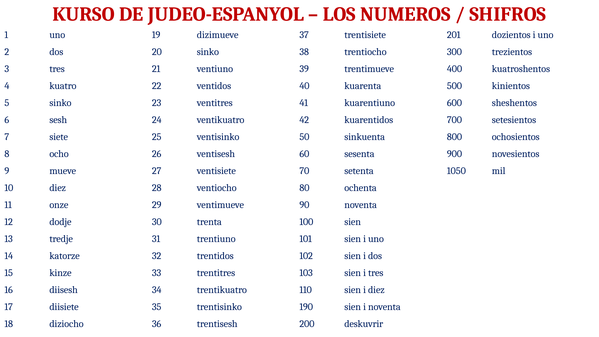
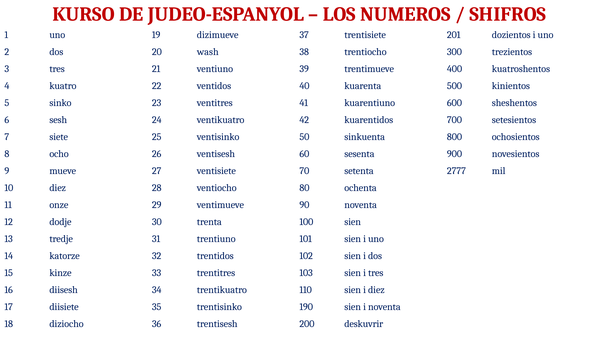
20 sinko: sinko -> wash (208, 52)
1050: 1050 -> 2777 (456, 171)
